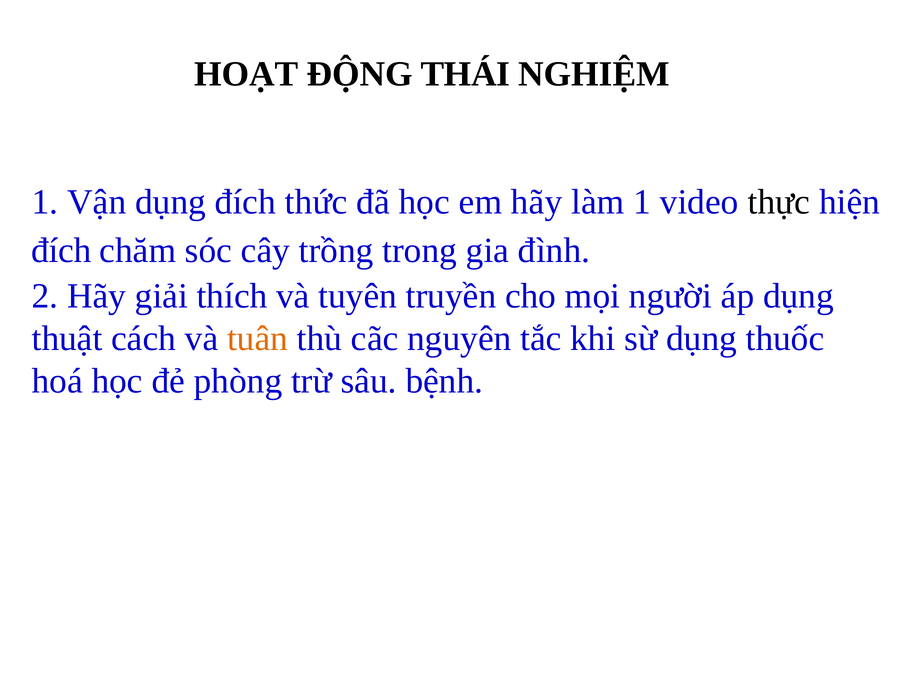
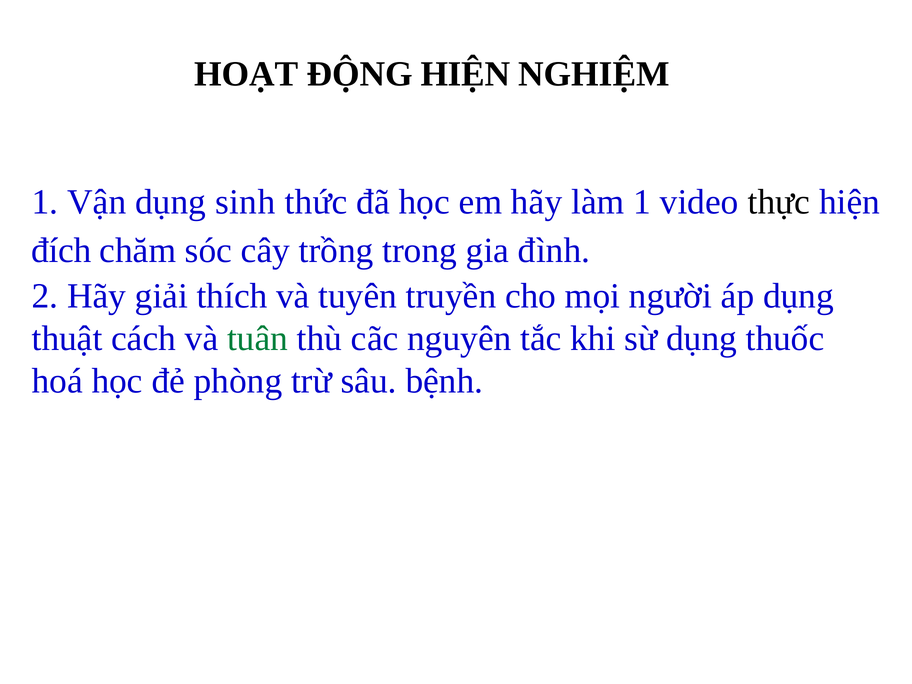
ĐỘNG THÁI: THÁI -> HIỆN (465, 74)
dụng đích: đích -> sinh (245, 202)
tuân colour: orange -> green (258, 338)
